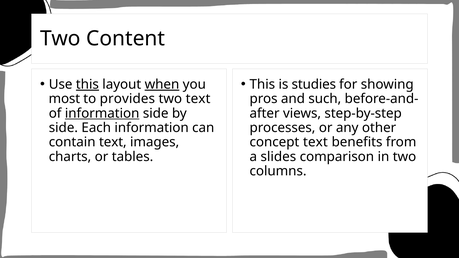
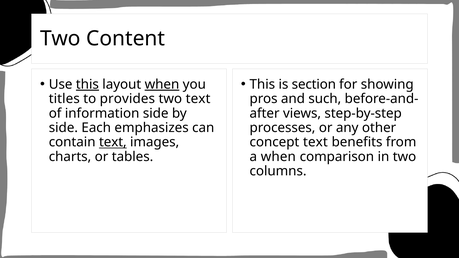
studies: studies -> section (314, 84)
most: most -> titles (64, 99)
information underline: present -> none (102, 113)
Each information: information -> emphasizes (152, 128)
text underline: none -> present (113, 142)
a slides: slides -> when (278, 157)
